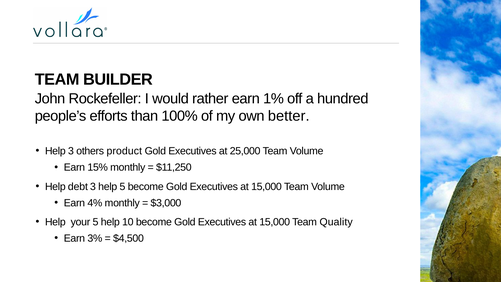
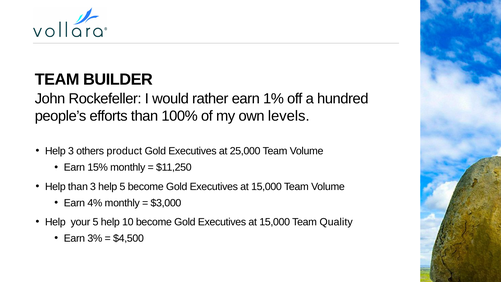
better: better -> levels (289, 116)
Help debt: debt -> than (78, 186)
